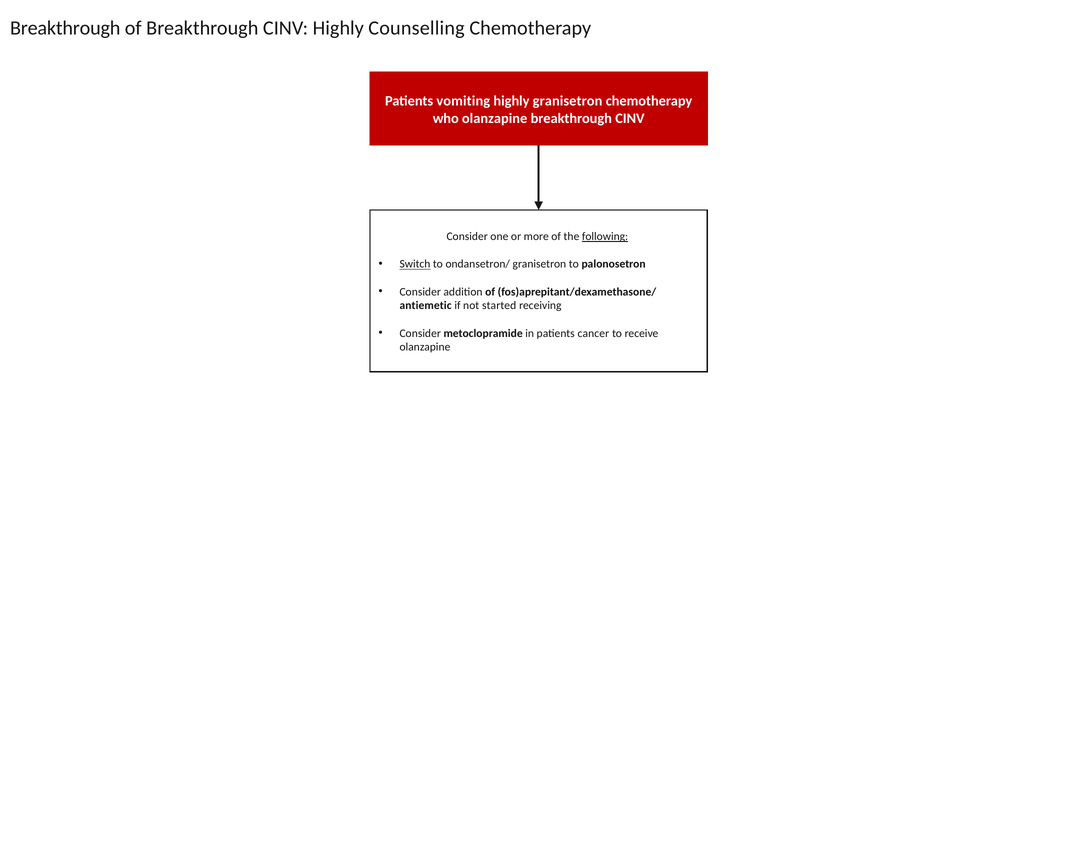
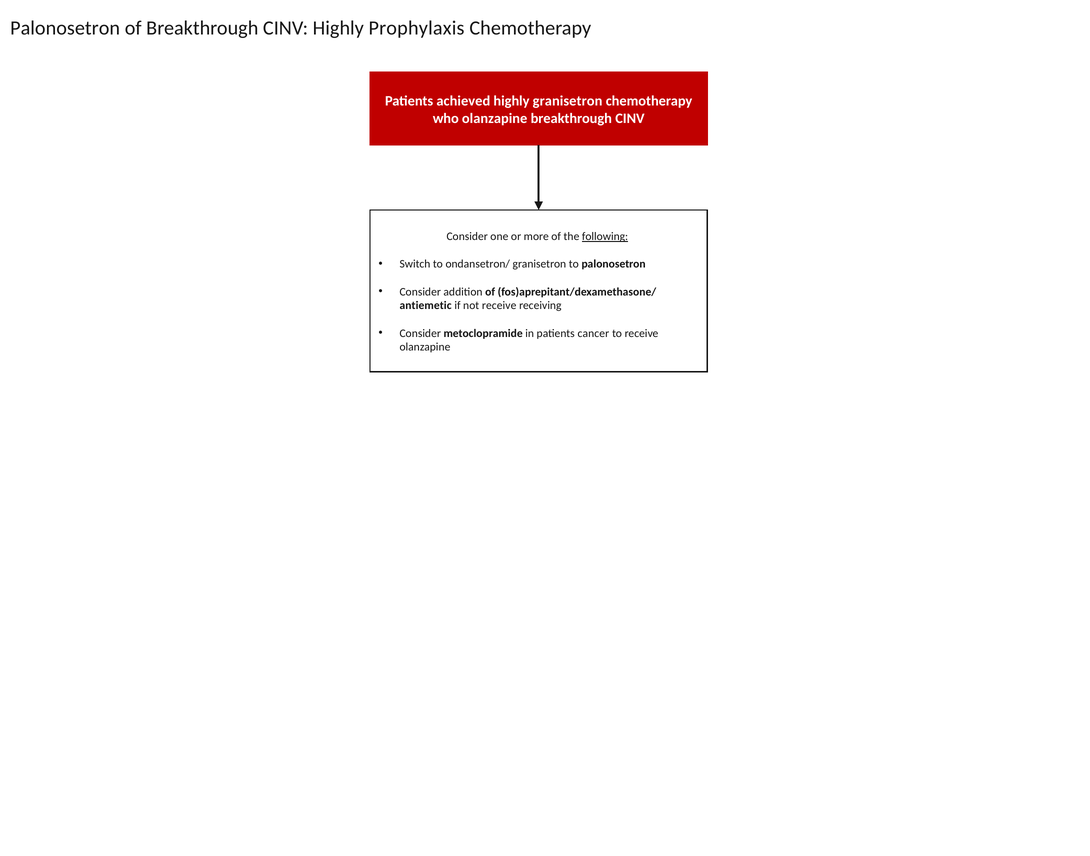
Breakthrough: Breakthrough -> Palonosetron (65, 28)
Counselling: Counselling -> Prophylaxis (417, 28)
vomiting: vomiting -> achieved (463, 101)
Switch underline: present -> none (415, 264)
not started: started -> receive (499, 306)
